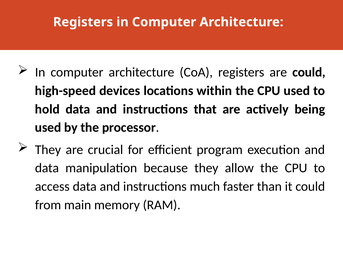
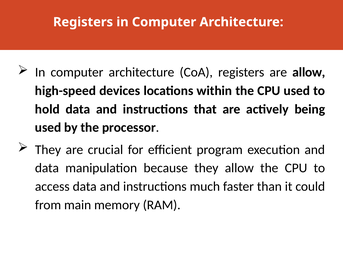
are could: could -> allow (309, 72)
